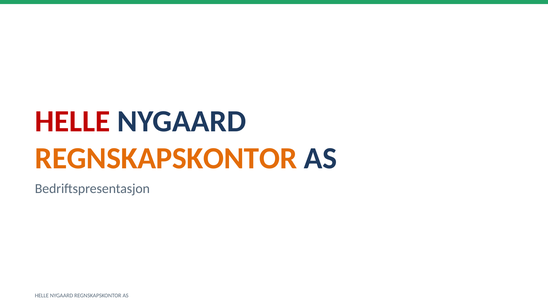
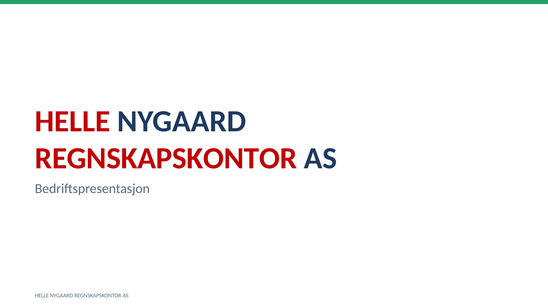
REGNSKAPSKONTOR colour: orange -> red (166, 159)
